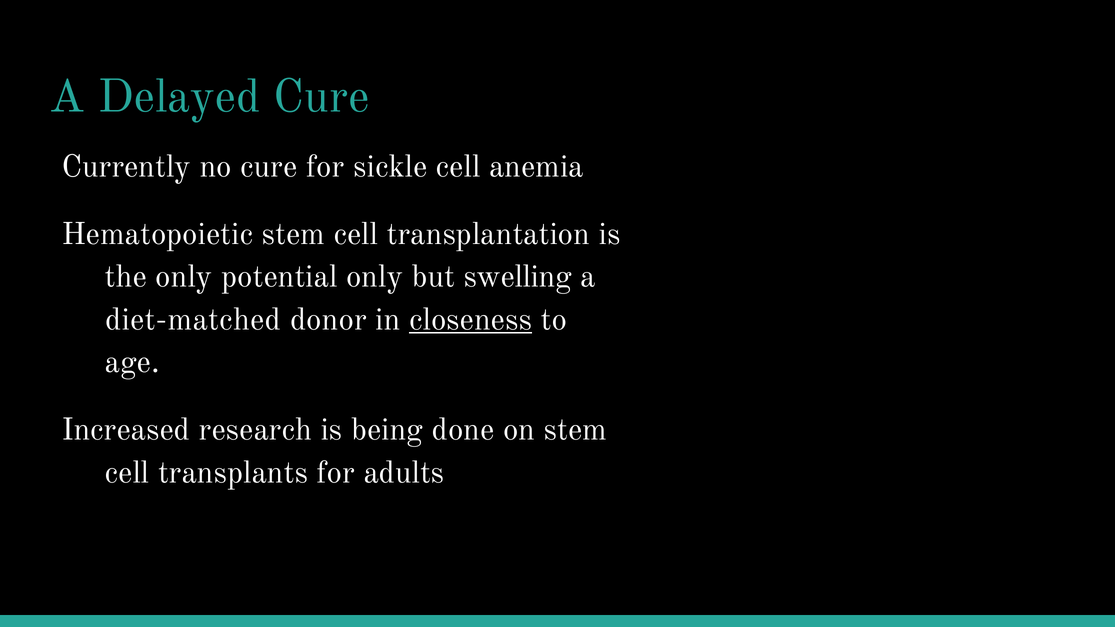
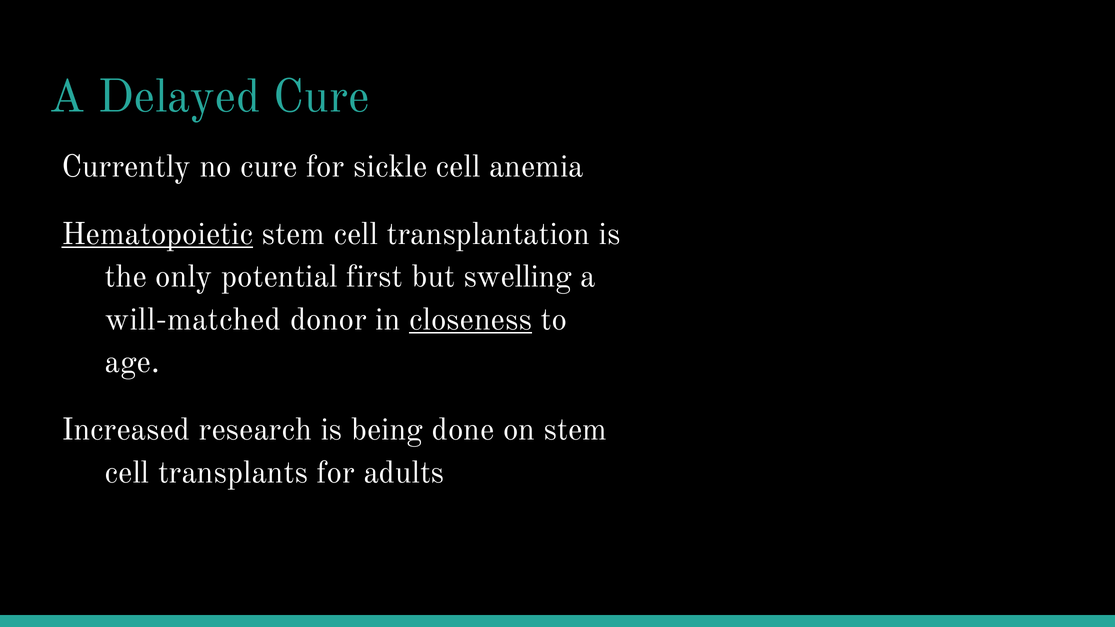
Hematopoietic underline: none -> present (157, 234)
potential only: only -> first (374, 277)
diet-matched: diet-matched -> will-matched (193, 320)
